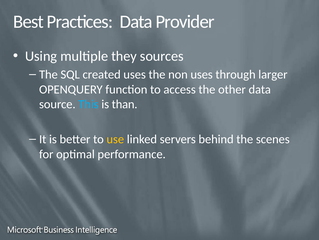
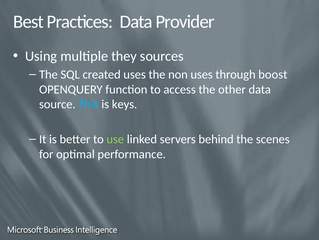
larger: larger -> boost (273, 74)
than: than -> keys (125, 104)
use colour: yellow -> light green (115, 139)
